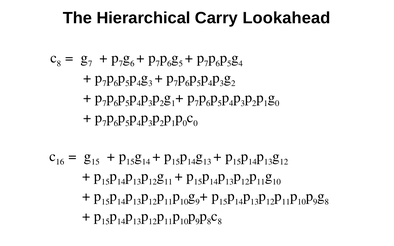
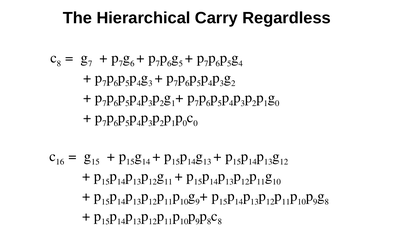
Lookahead: Lookahead -> Regardless (287, 18)
